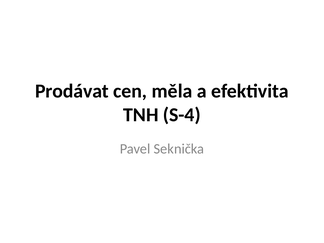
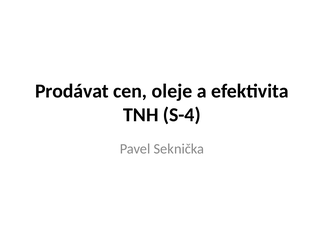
měla: měla -> oleje (172, 91)
